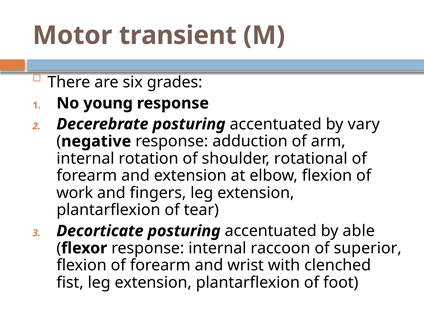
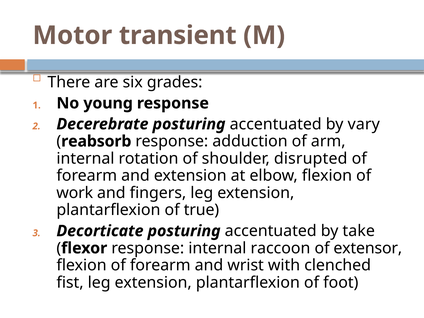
negative: negative -> reabsorb (96, 141)
rotational: rotational -> disrupted (311, 158)
tear: tear -> true (201, 210)
able: able -> take (359, 231)
superior: superior -> extensor (368, 248)
